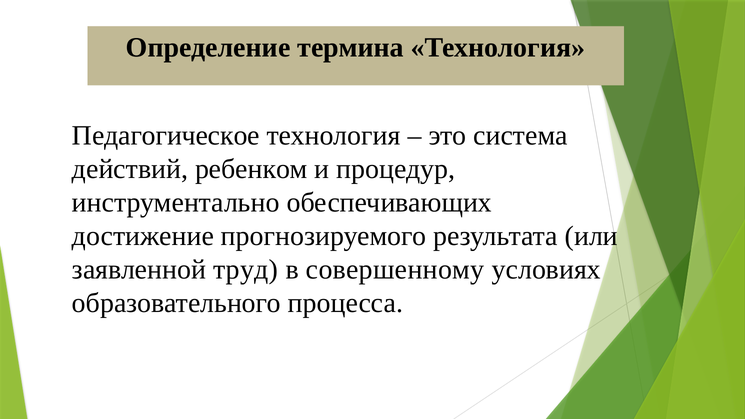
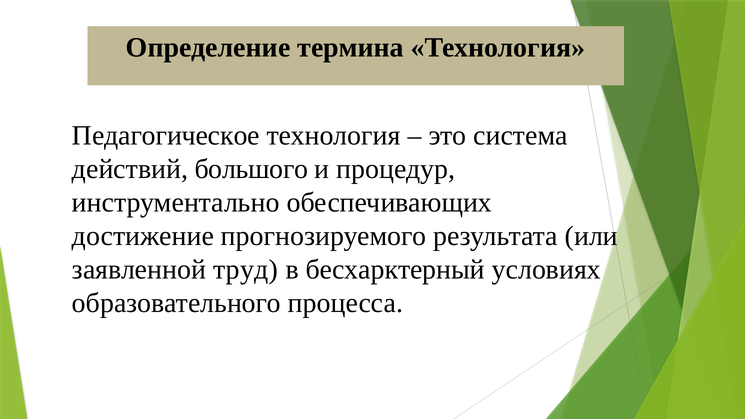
ребенком: ребенком -> большого (251, 169)
совершенному: совершенному -> бесхарктерный (395, 269)
